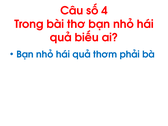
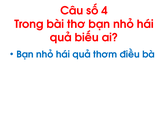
phải: phải -> điều (130, 54)
